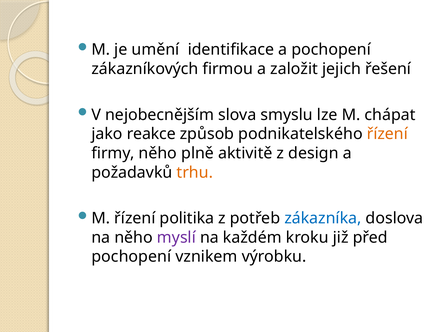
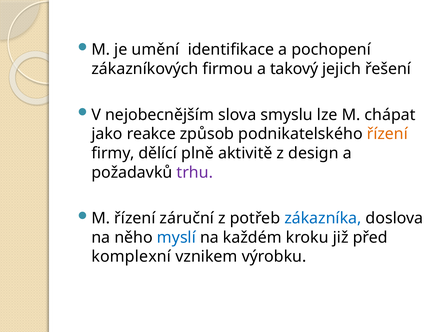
založit: založit -> takový (294, 69)
firmy něho: něho -> dělící (158, 153)
trhu colour: orange -> purple (195, 172)
politika: politika -> záruční (187, 218)
myslí colour: purple -> blue (176, 237)
pochopení: pochopení -> komplexní (131, 256)
